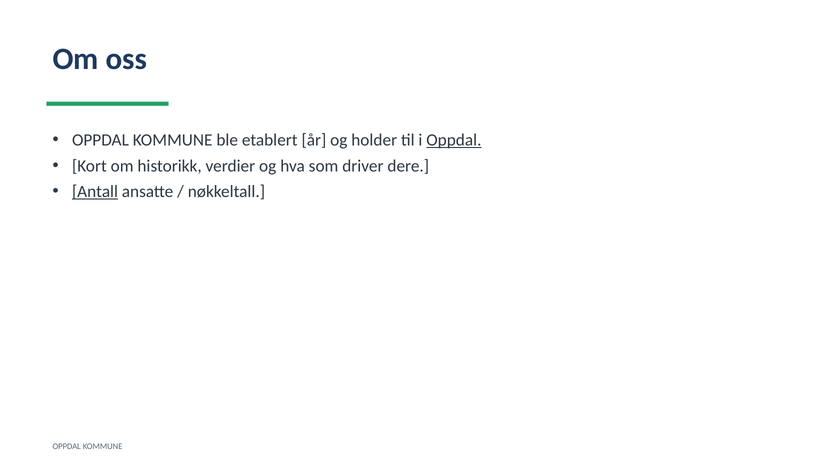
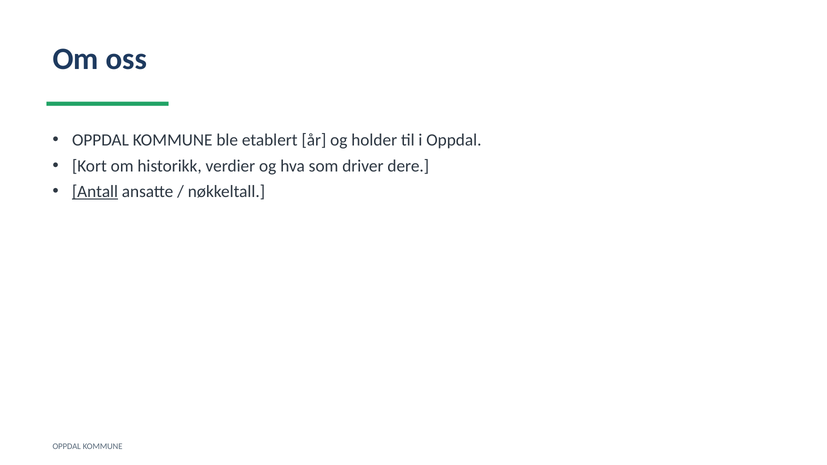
Oppdal underline: present -> none (454, 140)
